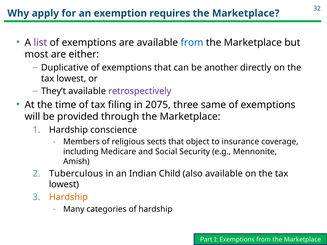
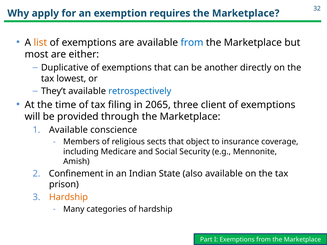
list colour: purple -> orange (40, 43)
retrospectively colour: purple -> blue (140, 91)
2075: 2075 -> 2065 (158, 105)
same: same -> client (213, 105)
Hardship: Hardship -> Available (68, 130)
Tuberculous: Tuberculous -> Confinement (76, 174)
Child: Child -> State (170, 174)
lowest: lowest -> prison (64, 185)
